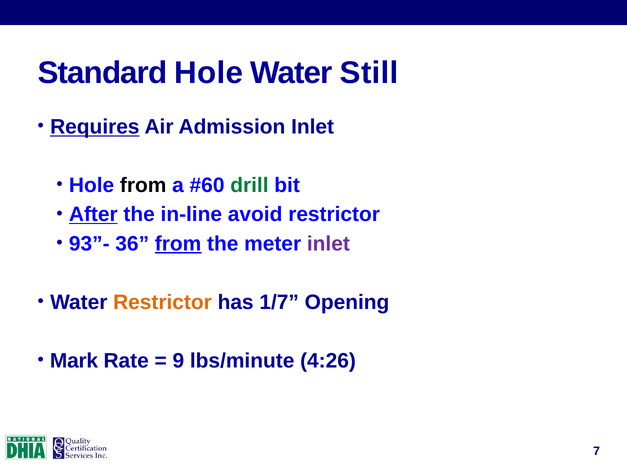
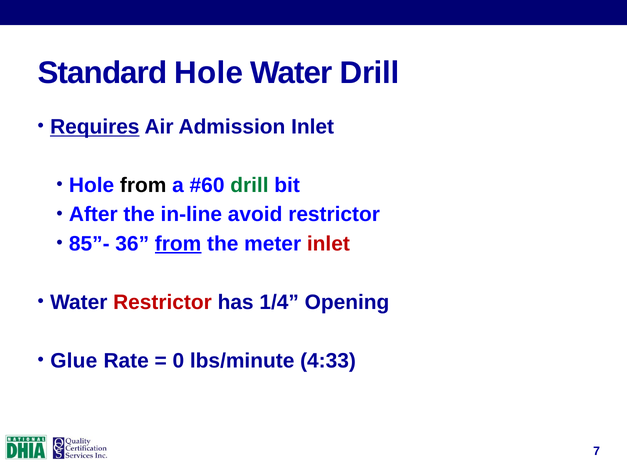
Water Still: Still -> Drill (370, 73)
After underline: present -> none (93, 215)
93”-: 93”- -> 85”- (89, 244)
inlet colour: purple -> red (328, 244)
Restrictor colour: orange -> red (162, 302)
1/7: 1/7 -> 1/4 (279, 302)
Mark: Mark -> Glue (74, 361)
9: 9 -> 0 (178, 361)
4:26: 4:26 -> 4:33 (328, 361)
